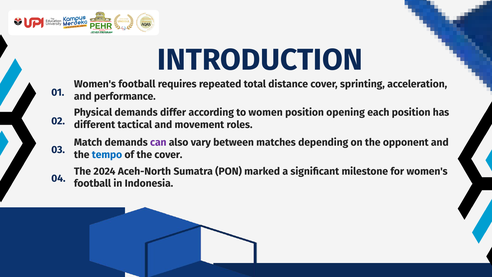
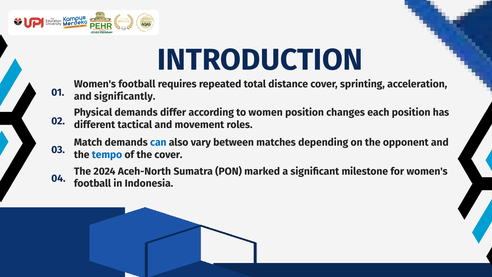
performance: performance -> significantly (125, 96)
opening: opening -> changes (346, 112)
can colour: purple -> blue (158, 142)
